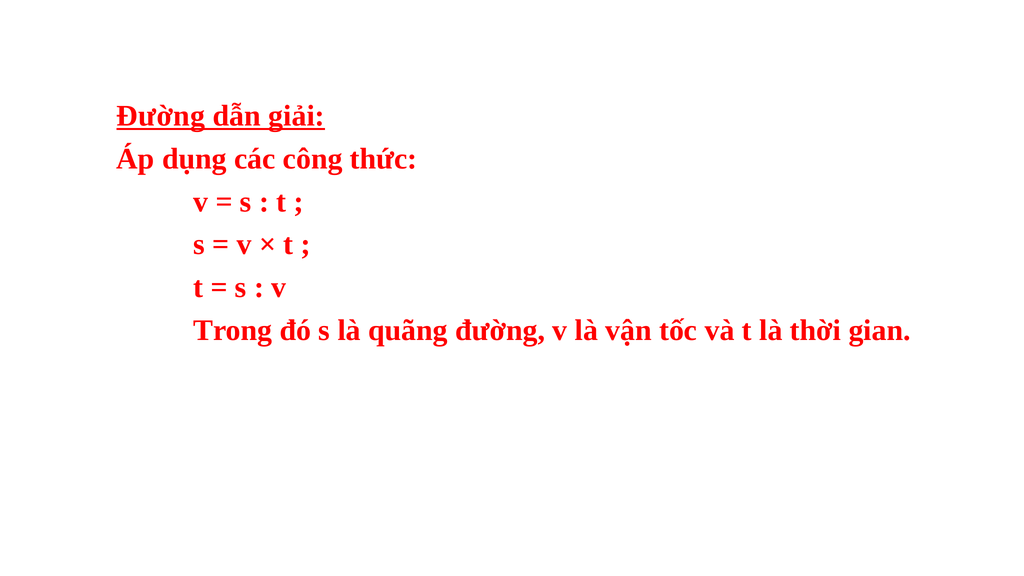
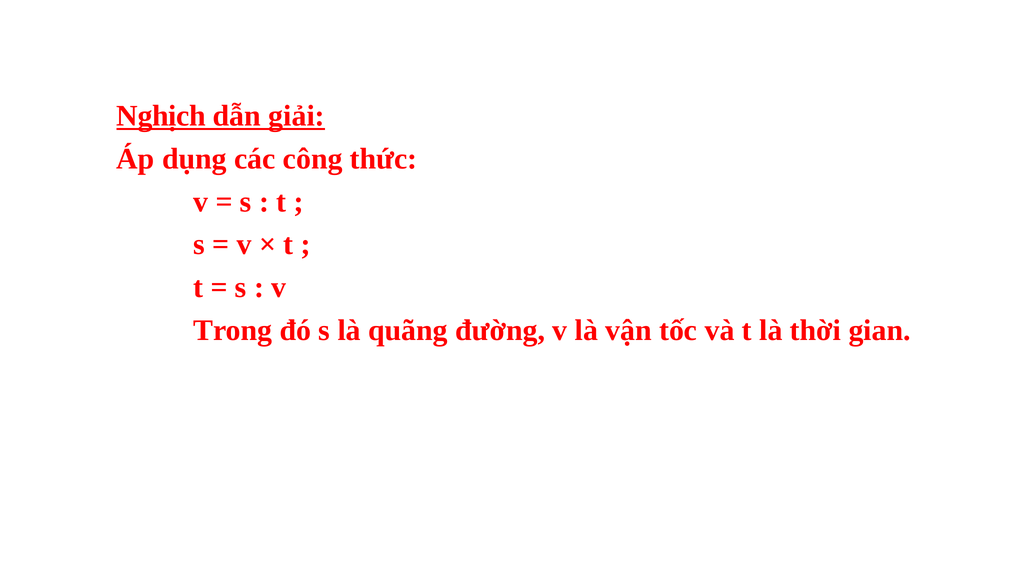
Đường: Đường -> Nghịch (161, 116)
